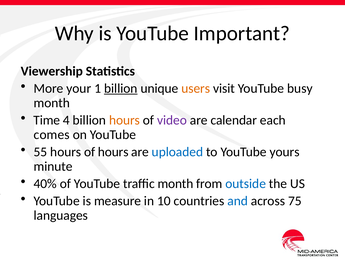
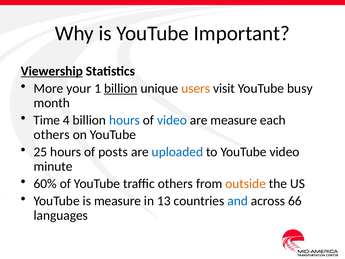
Viewership underline: none -> present (52, 71)
hours colour: orange -> blue (124, 120)
video colour: purple -> blue (172, 120)
are calendar: calendar -> measure (234, 120)
comes: comes -> others (52, 135)
55: 55 -> 25 (40, 152)
of hours: hours -> posts (113, 152)
YouTube yours: yours -> video (285, 152)
40%: 40% -> 60% (45, 184)
traffic month: month -> others (175, 184)
outside colour: blue -> orange (246, 184)
10: 10 -> 13 (164, 201)
75: 75 -> 66 (295, 201)
